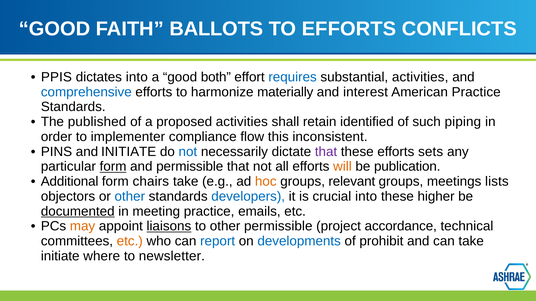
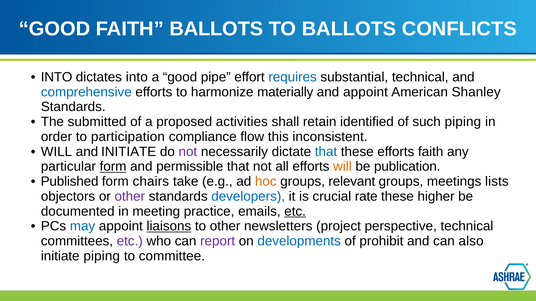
TO EFFORTS: EFFORTS -> BALLOTS (349, 29)
PPIS: PPIS -> INTO (57, 77)
both: both -> pipe (216, 77)
substantial activities: activities -> technical (420, 77)
and interest: interest -> appoint (366, 92)
American Practice: Practice -> Shanley (476, 92)
published: published -> submitted (97, 122)
implementer: implementer -> participation (128, 137)
PINS: PINS -> WILL (56, 152)
not colour: blue -> purple (188, 152)
that colour: purple -> blue (326, 152)
efforts sets: sets -> faith (431, 152)
Additional: Additional -> Published (70, 182)
other colour: blue -> purple (130, 197)
crucial into: into -> rate (366, 197)
documented underline: present -> none (78, 212)
etc underline: none -> present (295, 212)
may colour: orange -> blue (83, 227)
other permissible: permissible -> newsletters (278, 227)
accordance: accordance -> perspective (401, 227)
etc colour: orange -> purple (130, 242)
report colour: blue -> purple (218, 242)
can take: take -> also (471, 242)
initiate where: where -> piping (102, 256)
newsletter: newsletter -> committee (172, 256)
